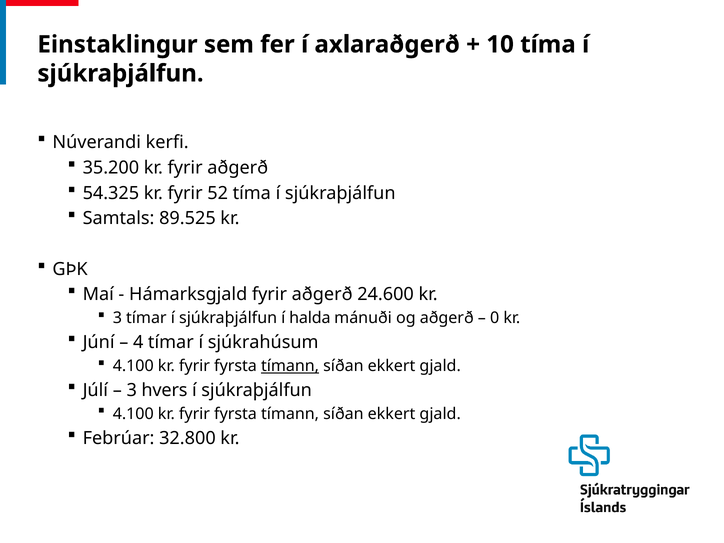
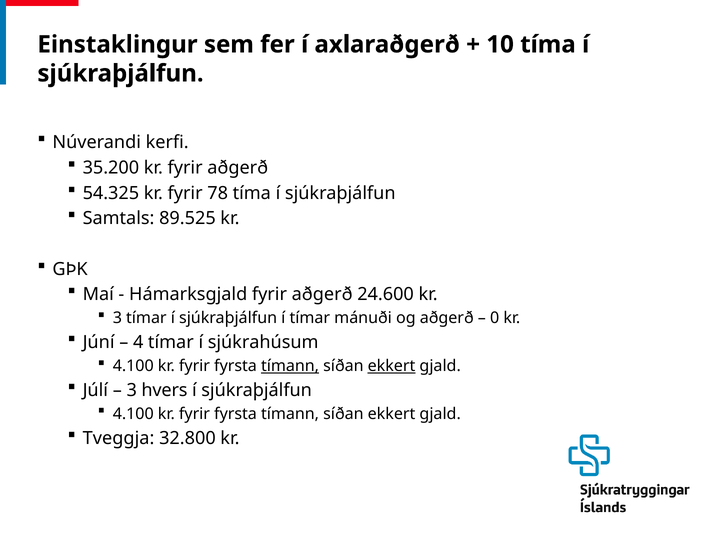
52: 52 -> 78 (218, 193)
í halda: halda -> tímar (310, 318)
ekkert underline: none -> present (392, 366)
Febrúar: Febrúar -> Tveggja (119, 438)
